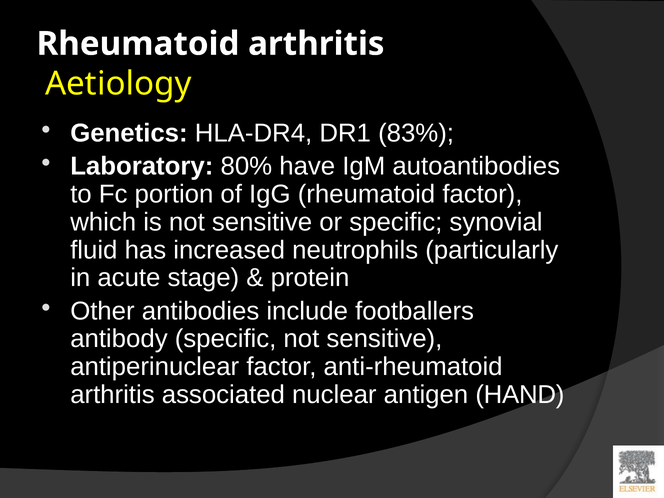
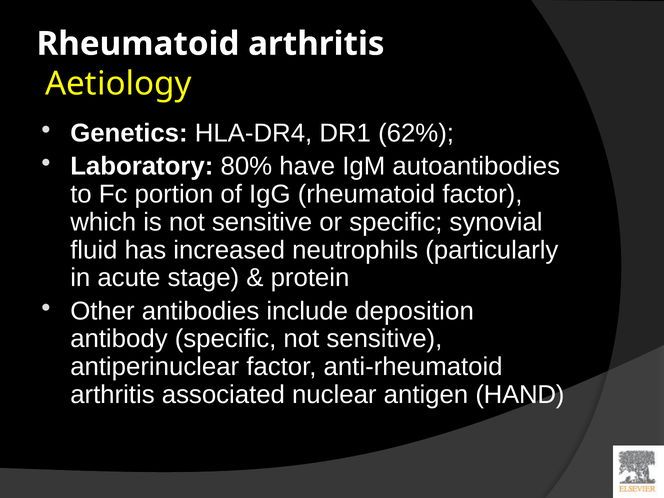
83%: 83% -> 62% (416, 133)
footballers: footballers -> deposition (415, 311)
